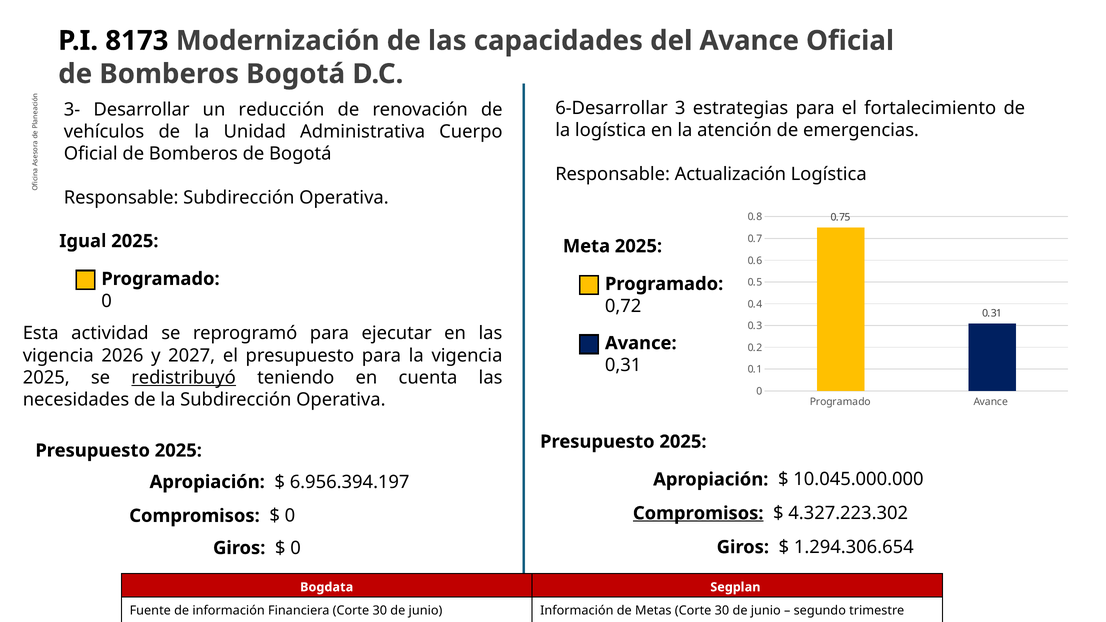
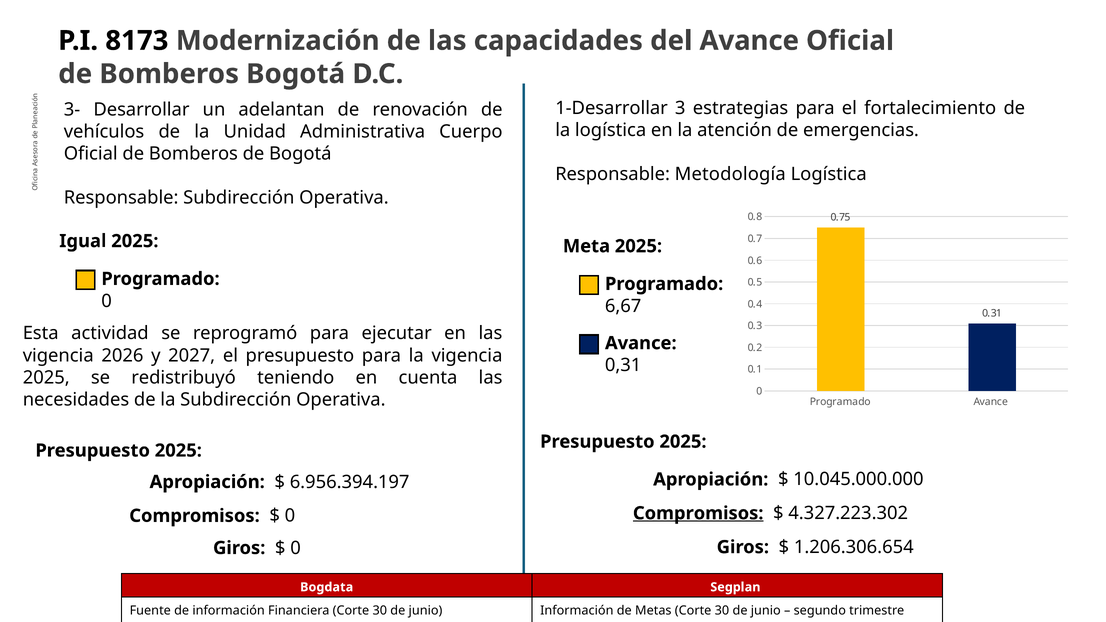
6-Desarrollar: 6-Desarrollar -> 1-Desarrollar (612, 108)
reducción: reducción -> adelantan (282, 109)
Actualización: Actualización -> Metodología (730, 174)
0,72: 0,72 -> 6,67 (623, 306)
redistribuyó underline: present -> none (184, 378)
1.294.306.654: 1.294.306.654 -> 1.206.306.654 (854, 547)
